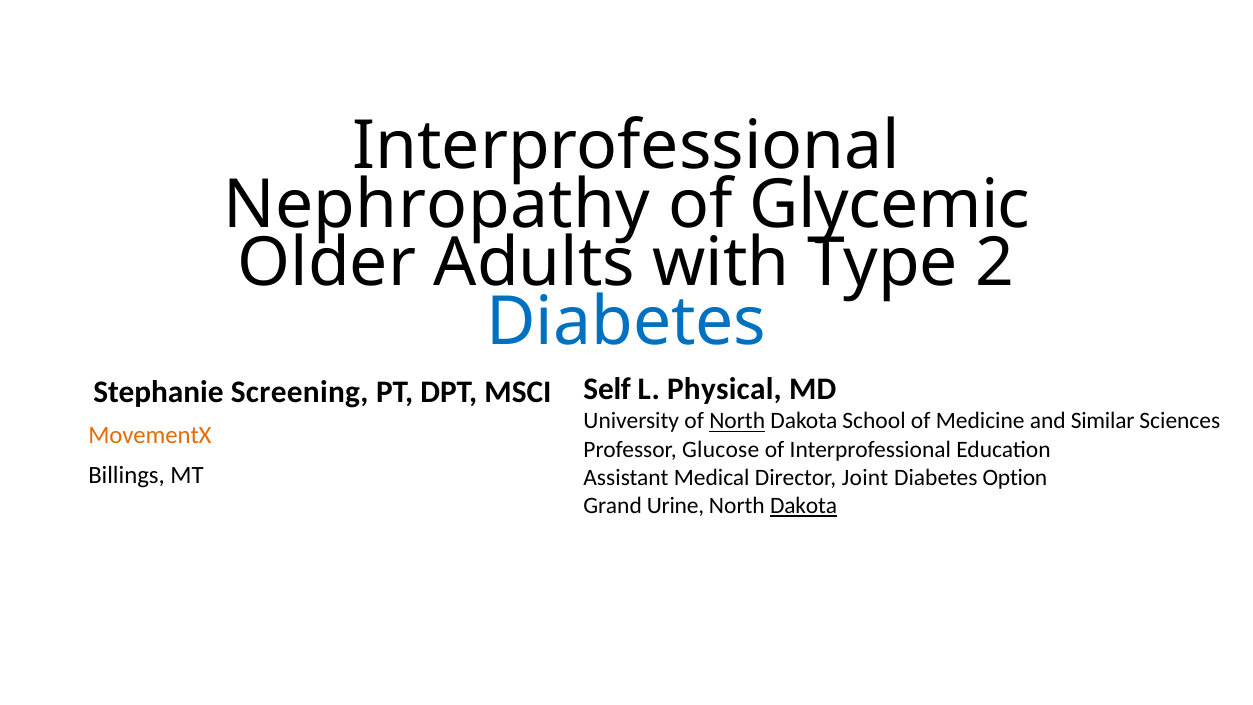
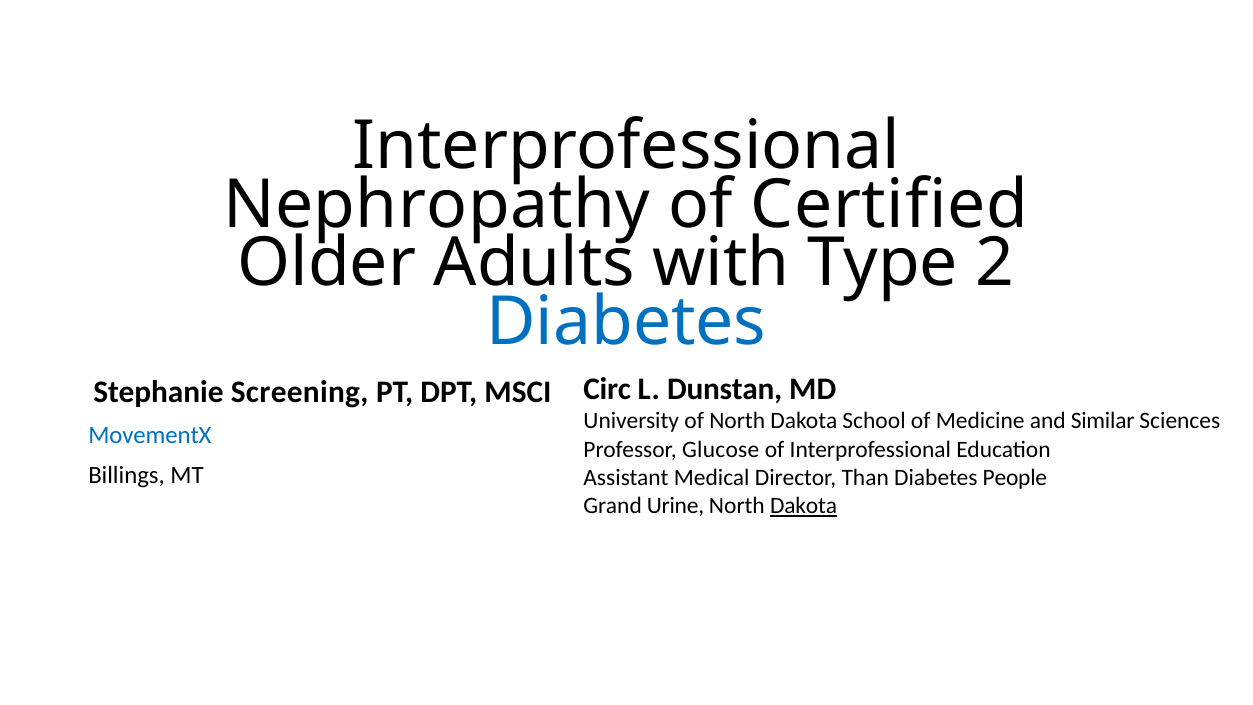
Glycemic: Glycemic -> Certified (889, 205)
Self: Self -> Circ (607, 389)
Physical: Physical -> Dunstan (725, 389)
North underline: present -> none (737, 421)
MovementX colour: orange -> blue (150, 435)
Joint: Joint -> Than (865, 477)
Option: Option -> People (1015, 477)
